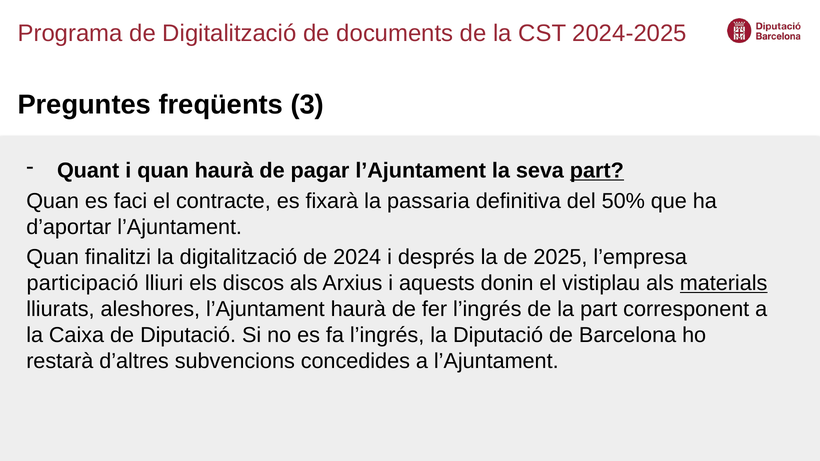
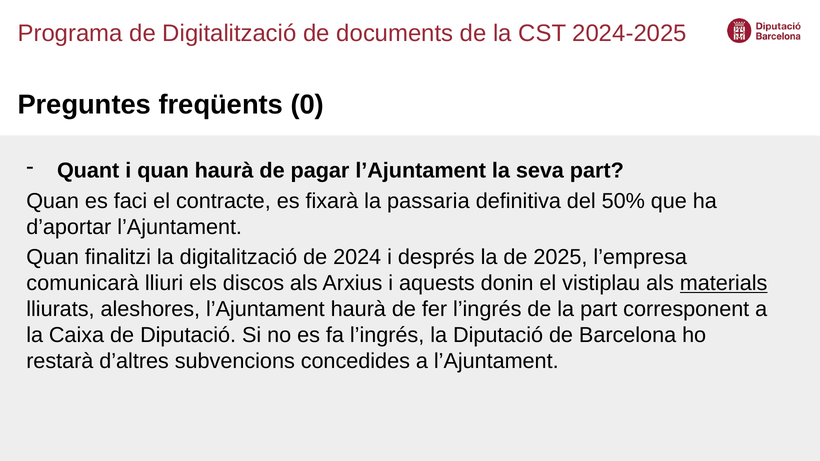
3: 3 -> 0 (307, 105)
part underline: present -> none (597, 171)
participació: participació -> comunicarà (83, 283)
